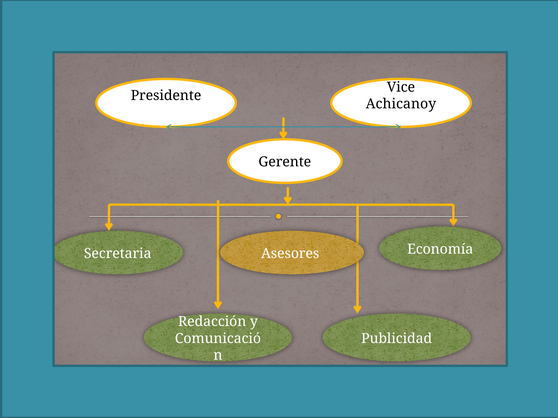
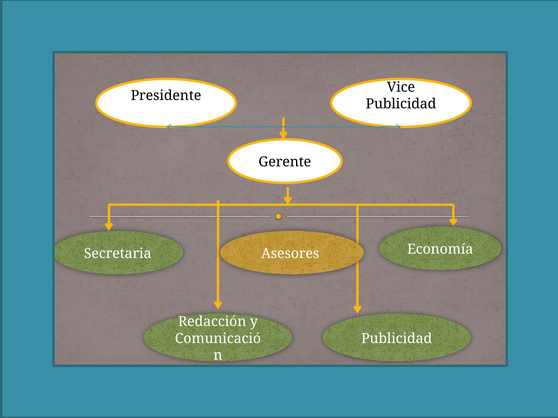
Achicanoy: Achicanoy -> Publicidad (401, 104)
